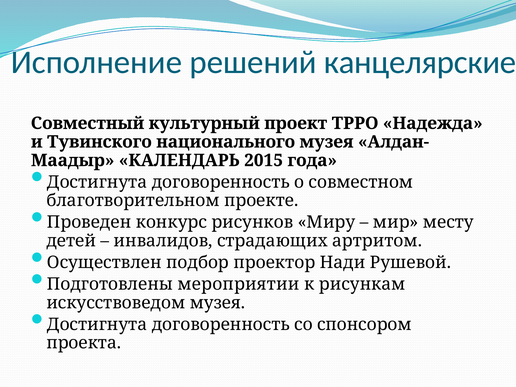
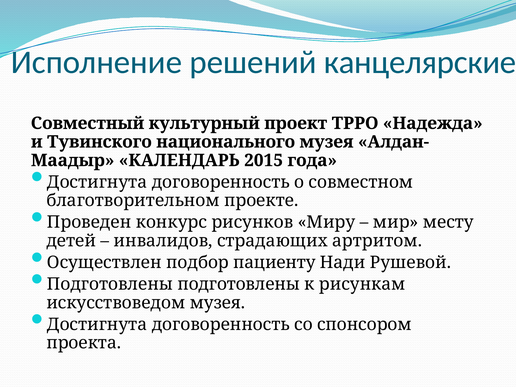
проектор: проектор -> пациенту (274, 263)
Подготовлены мероприятии: мероприятии -> подготовлены (239, 284)
